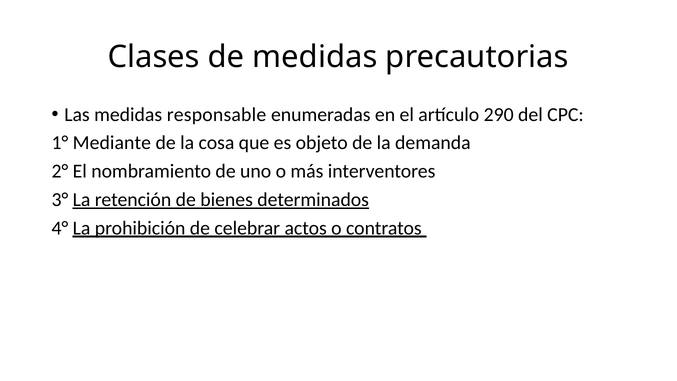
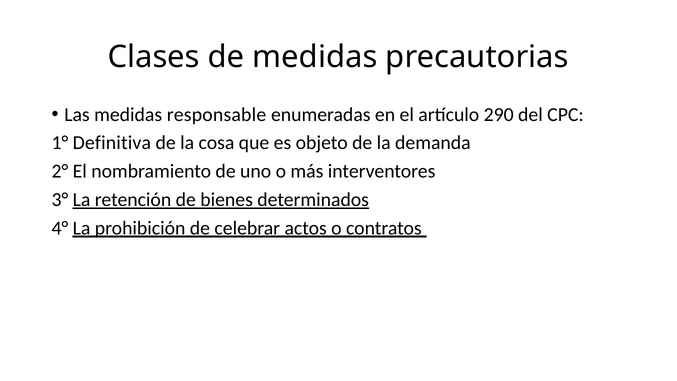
Mediante: Mediante -> Definitiva (112, 143)
